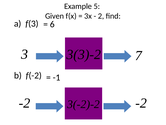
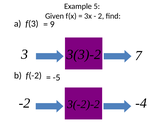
6: 6 -> 9 (52, 24)
-1: -1 -> -5 (57, 77)
-2 -2: -2 -> -4 (141, 103)
